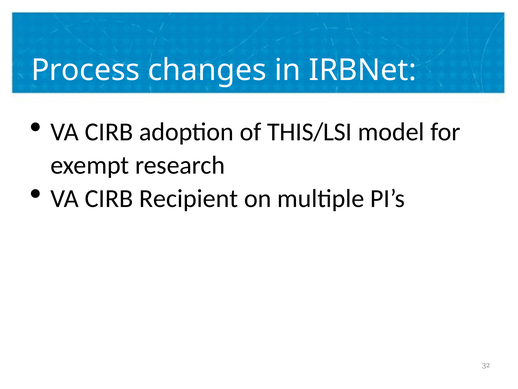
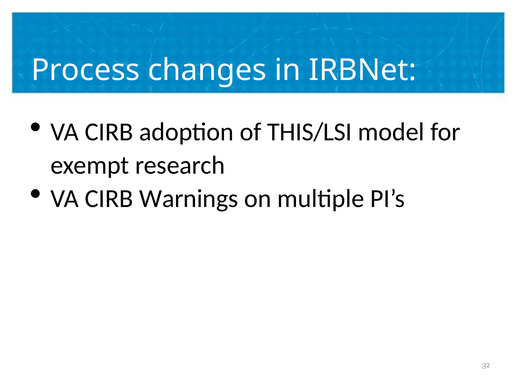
Recipient: Recipient -> Warnings (189, 198)
